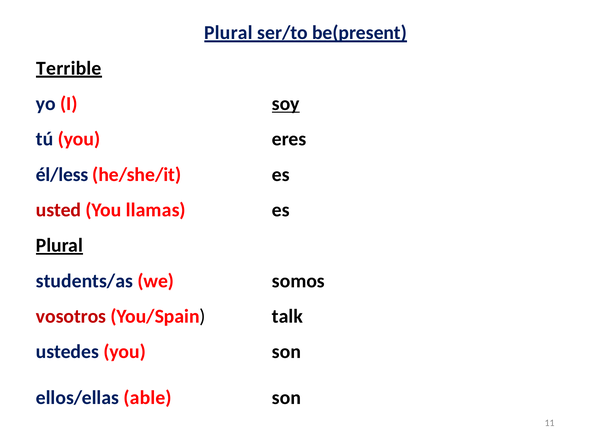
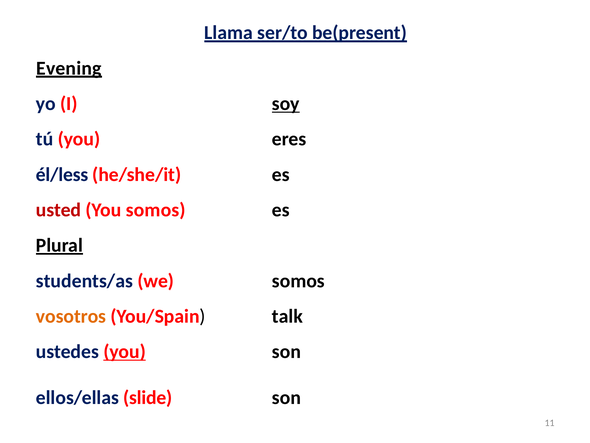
Plural: Plural -> Llama (229, 33)
Terrible: Terrible -> Evening (69, 68)
You llamas: llamas -> somos (156, 210)
vosotros colour: red -> orange (71, 316)
you underline: none -> present (125, 351)
able: able -> slide (148, 397)
